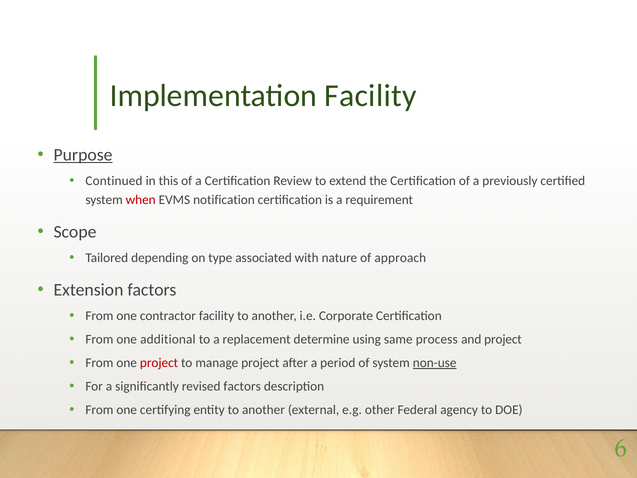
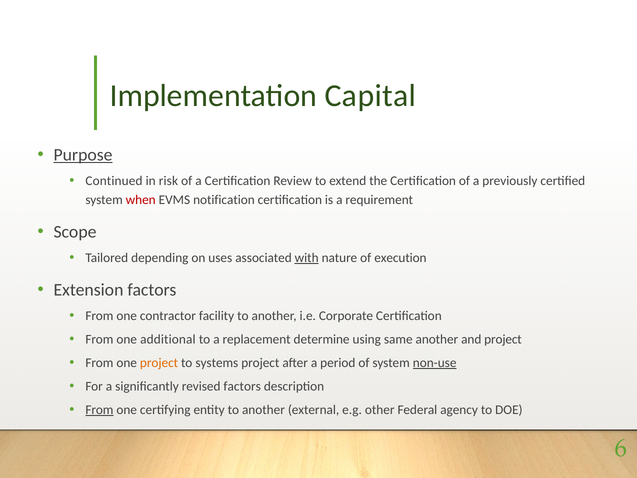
Implementation Facility: Facility -> Capital (370, 96)
this: this -> risk (168, 181)
type: type -> uses (220, 258)
with underline: none -> present (307, 258)
approach: approach -> execution (400, 258)
same process: process -> another (437, 339)
project colour: red -> orange (159, 363)
manage: manage -> systems (217, 363)
From underline: none -> present (99, 410)
